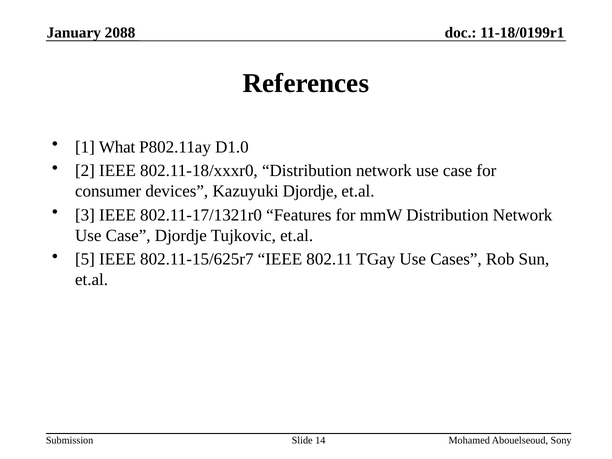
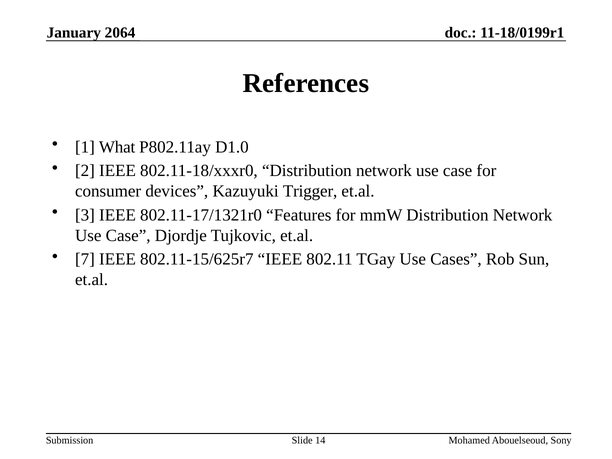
2088: 2088 -> 2064 (120, 33)
Kazuyuki Djordje: Djordje -> Trigger (310, 191)
5: 5 -> 7 (85, 259)
